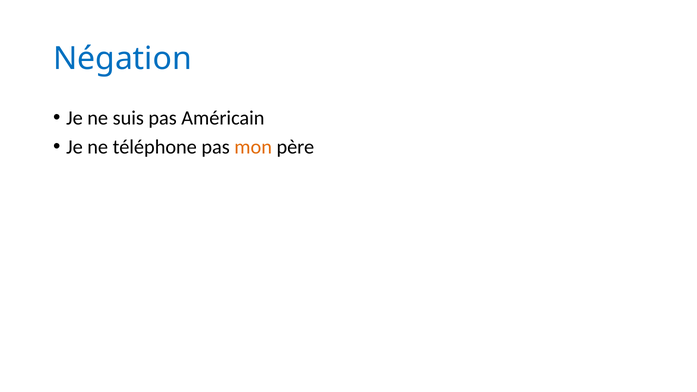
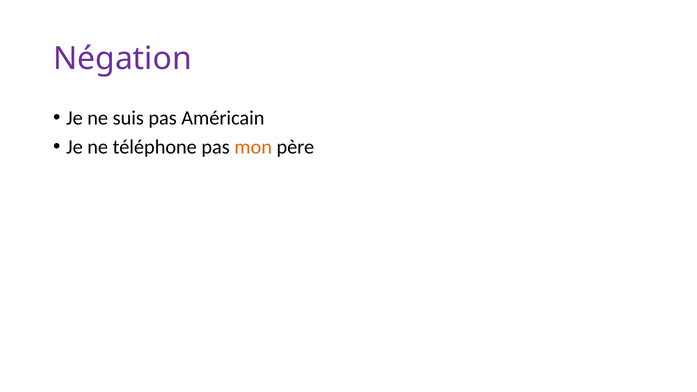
Négation colour: blue -> purple (122, 59)
